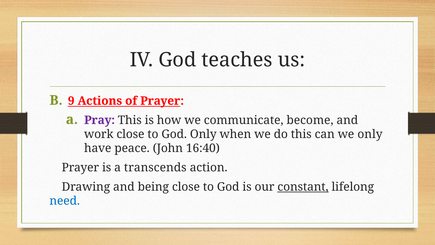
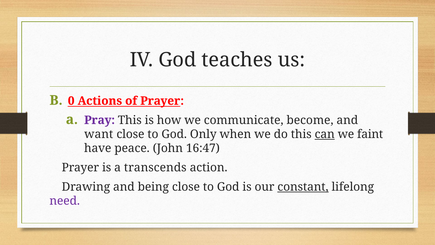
9: 9 -> 0 (71, 101)
work: work -> want (99, 134)
can underline: none -> present (325, 134)
we only: only -> faint (370, 134)
16:40: 16:40 -> 16:47 (203, 148)
need colour: blue -> purple (65, 201)
